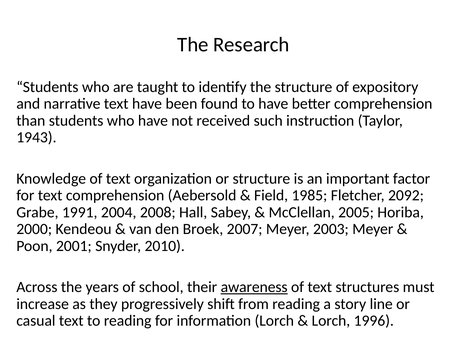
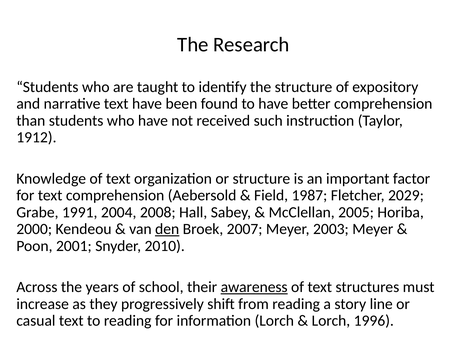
1943: 1943 -> 1912 (36, 137)
1985: 1985 -> 1987 (309, 195)
2092: 2092 -> 2029 (406, 195)
den underline: none -> present (167, 229)
